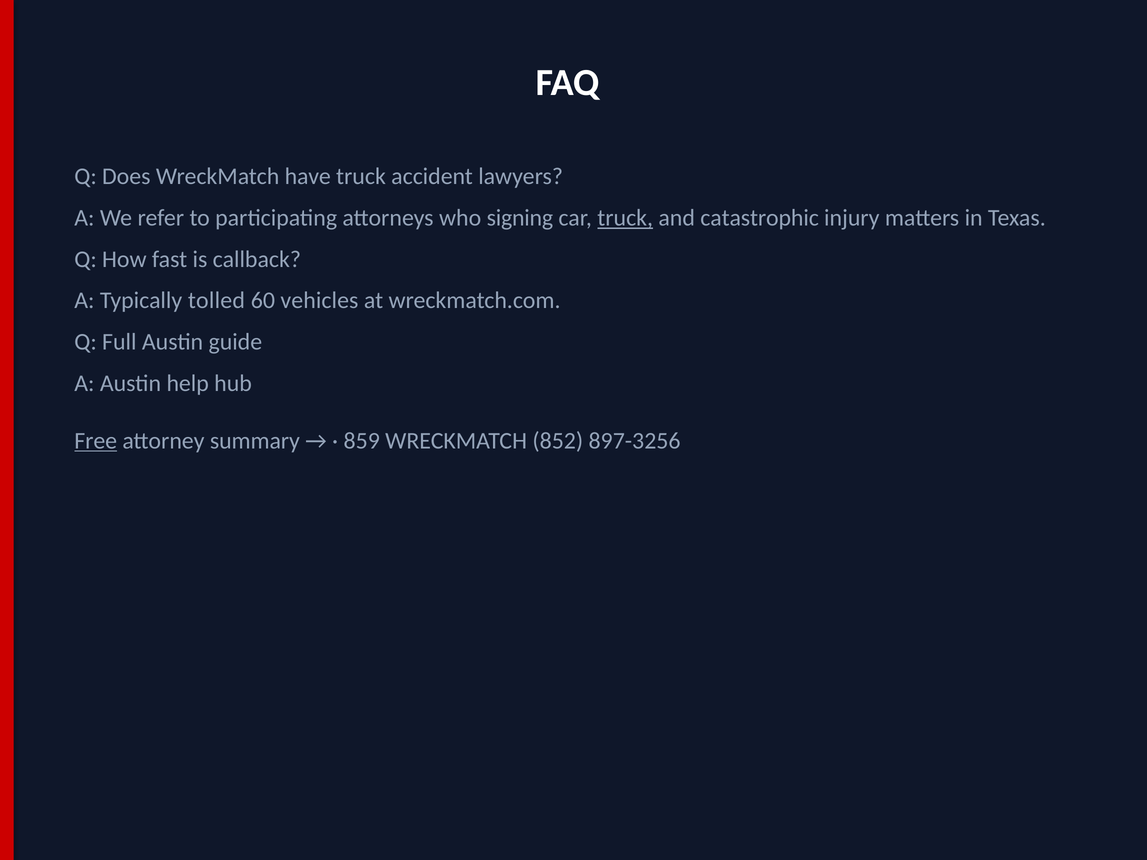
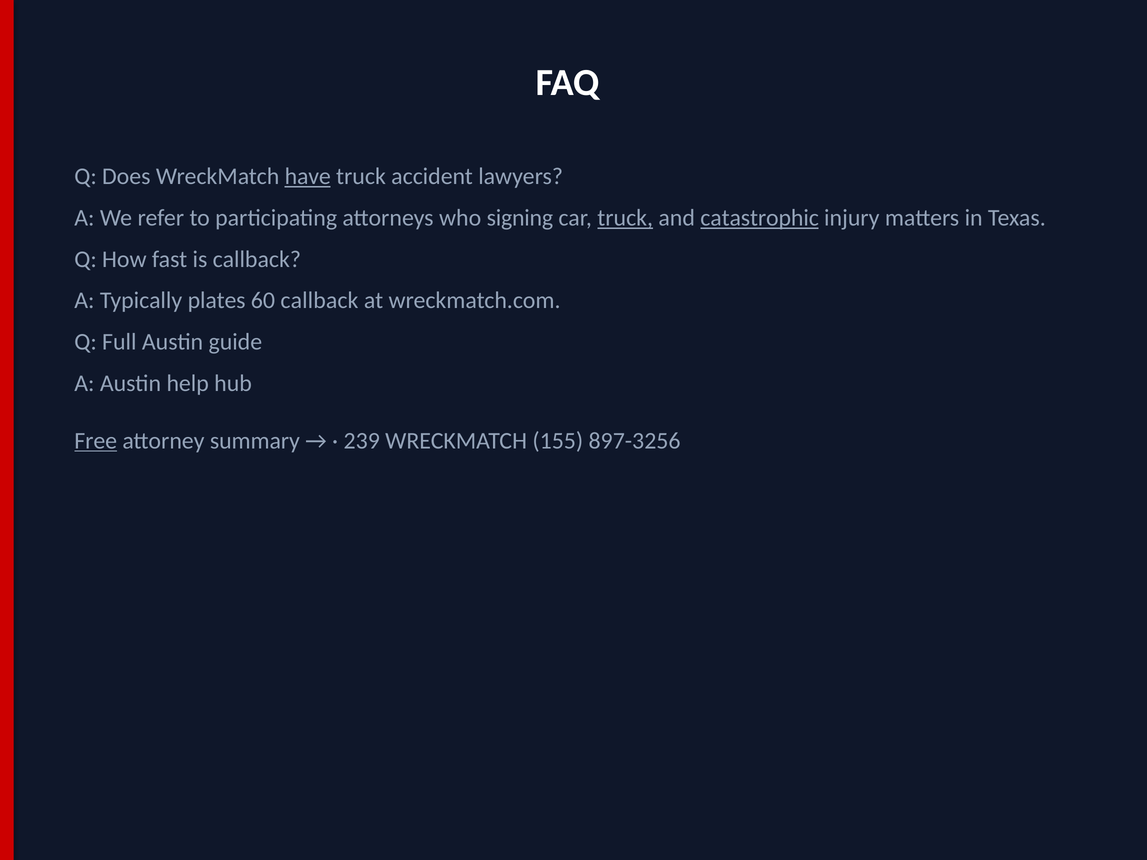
have underline: none -> present (308, 176)
catastrophic underline: none -> present (760, 218)
tolled: tolled -> plates (217, 301)
60 vehicles: vehicles -> callback (319, 301)
859: 859 -> 239 (362, 441)
852: 852 -> 155 (558, 441)
